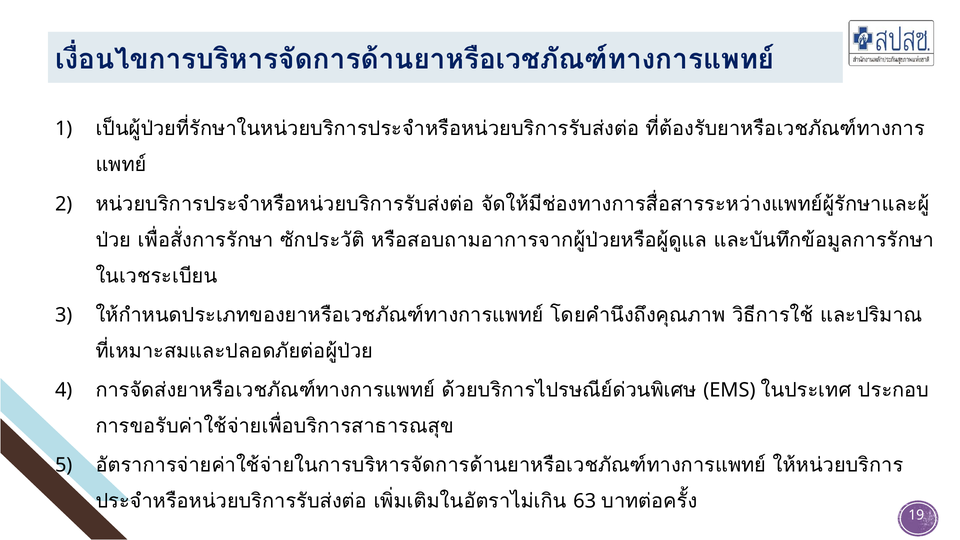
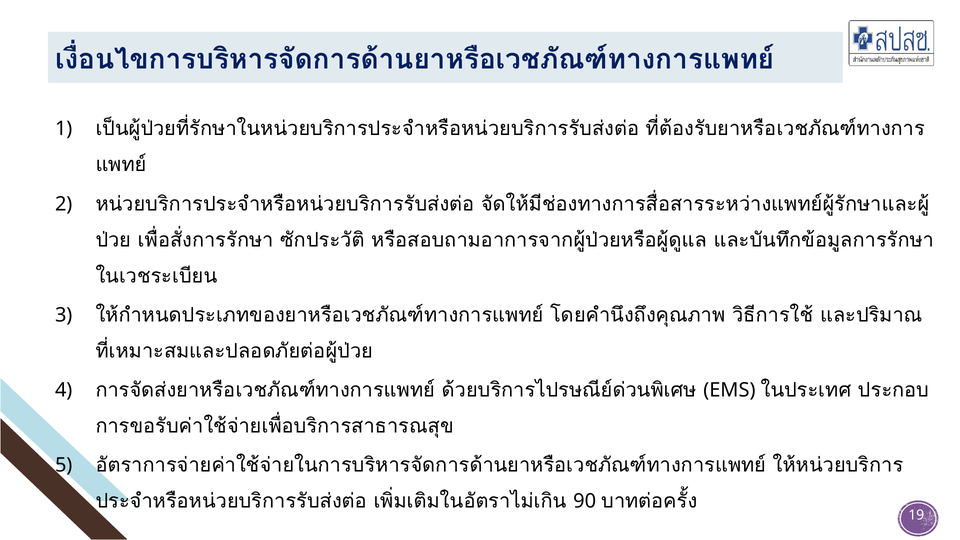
63: 63 -> 90 (585, 501)
